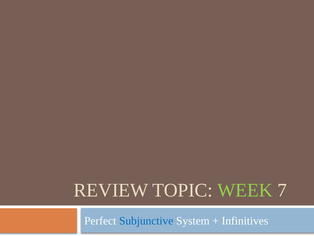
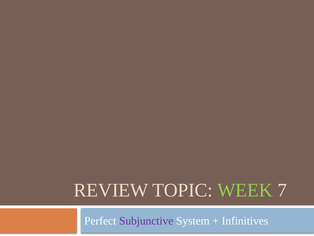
Subjunctive colour: blue -> purple (146, 220)
